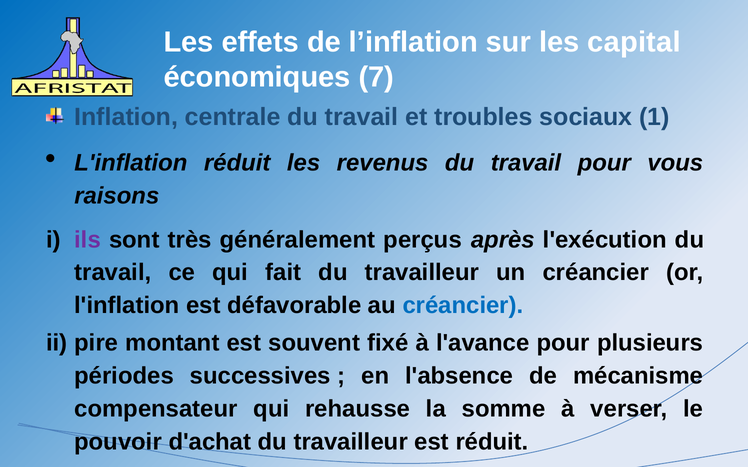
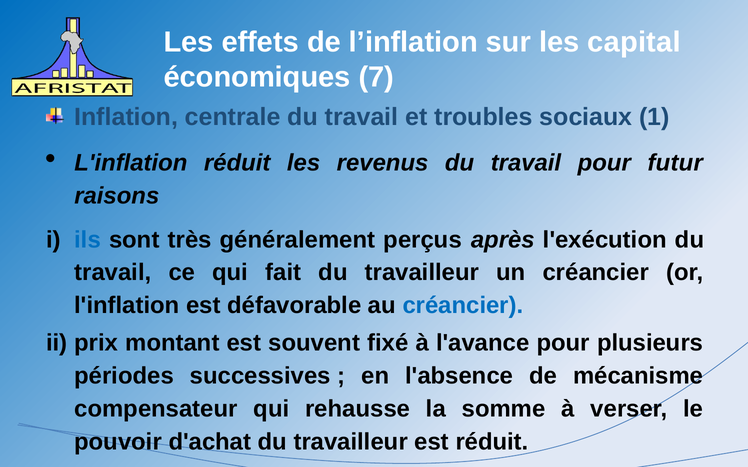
vous: vous -> futur (675, 163)
ils colour: purple -> blue (88, 240)
pire: pire -> prix (96, 343)
